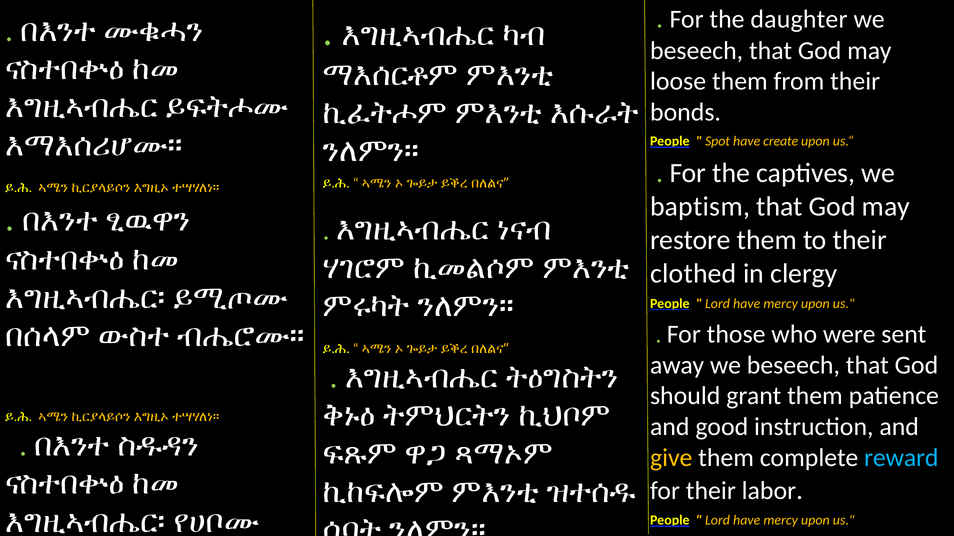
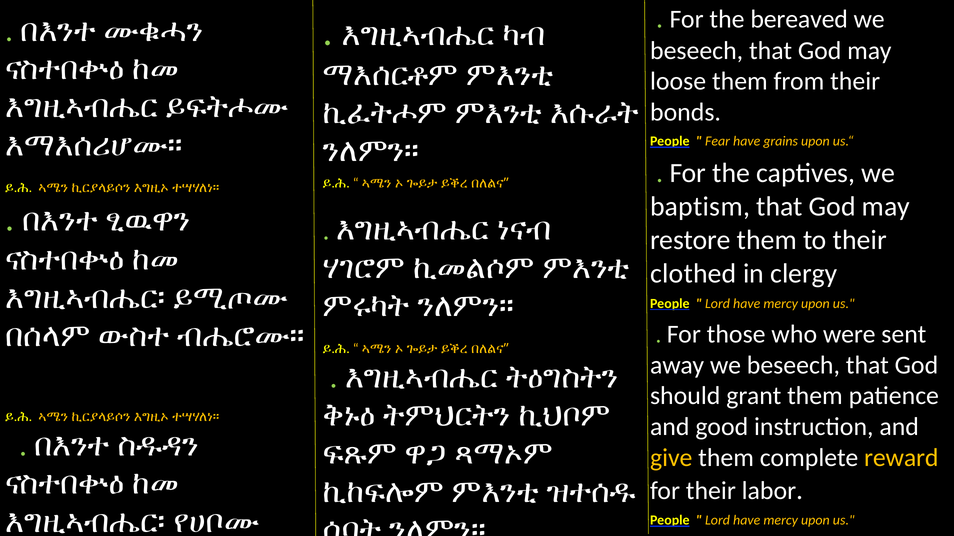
daughter: daughter -> bereaved (799, 19)
Spot: Spot -> Fear (717, 141)
create: create -> grains (781, 141)
reward colour: light blue -> yellow (901, 458)
